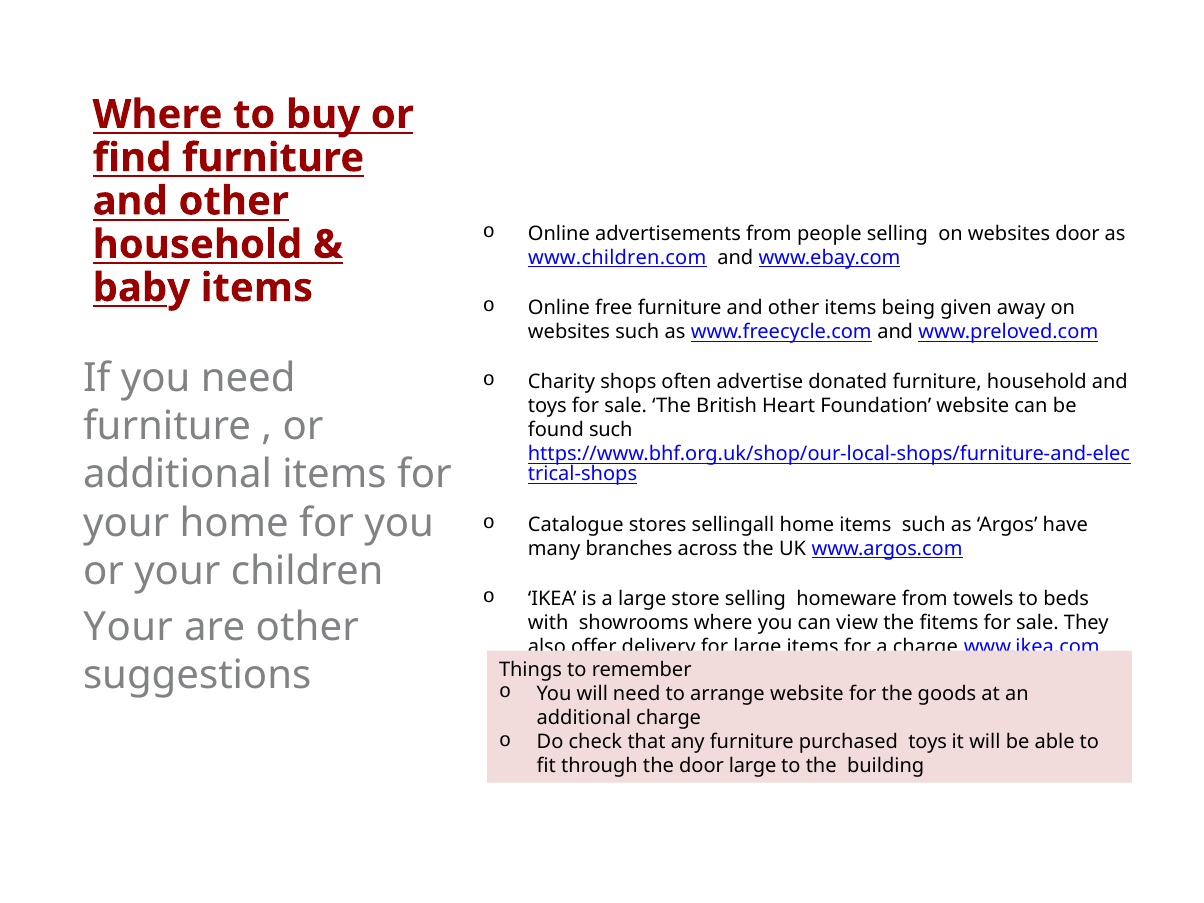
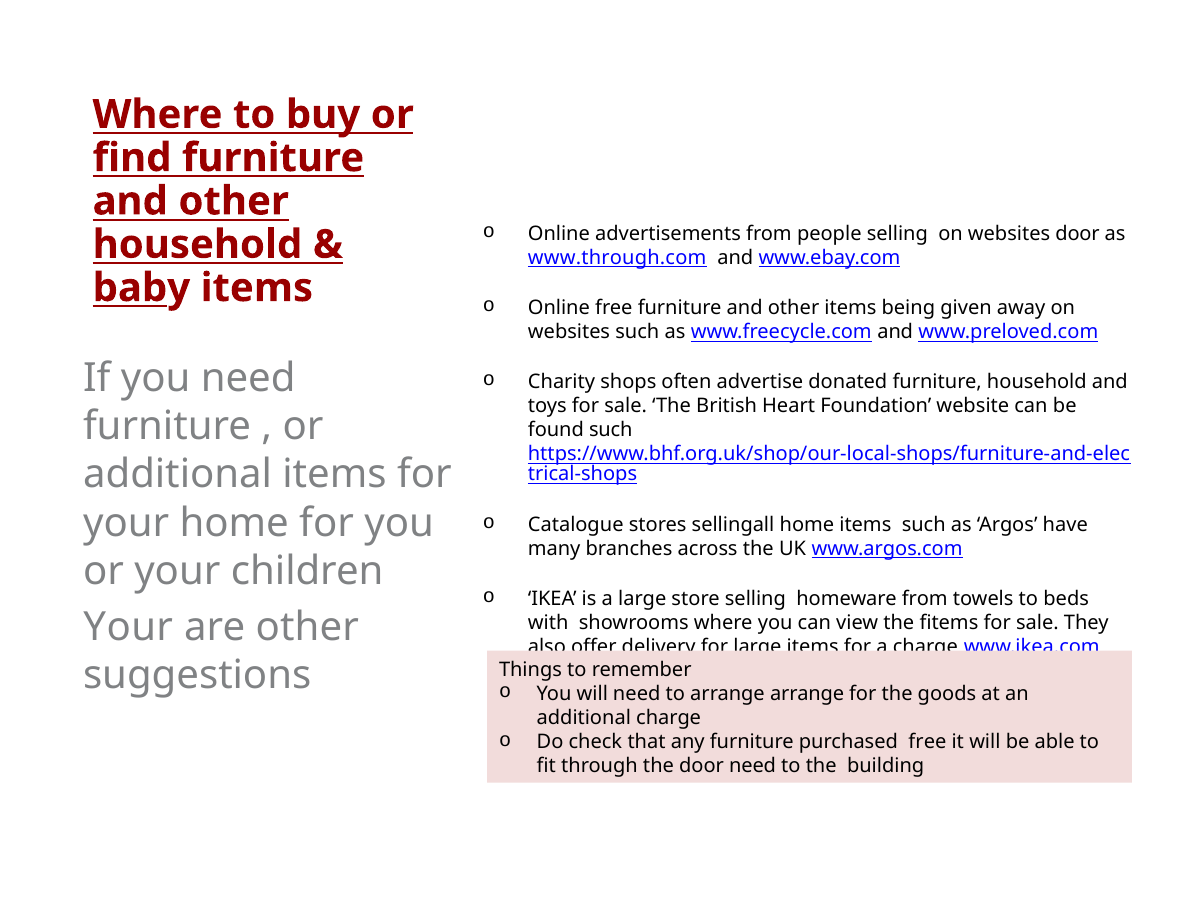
www.children.com: www.children.com -> www.through.com (617, 258)
arrange website: website -> arrange (807, 694)
purchased toys: toys -> free (927, 742)
door large: large -> need (753, 766)
